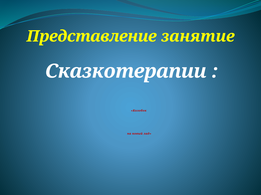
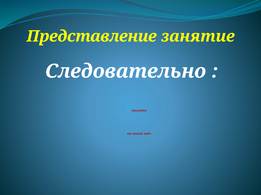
Сказкотерапии: Сказкотерапии -> Следовательно (126, 72)
